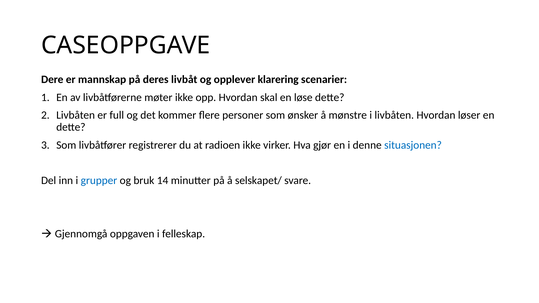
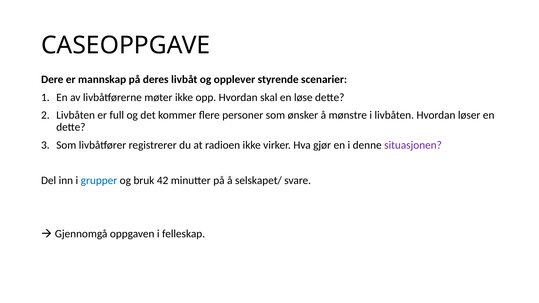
klarering: klarering -> styrende (278, 80)
situasjonen colour: blue -> purple (413, 145)
14: 14 -> 42 (163, 181)
